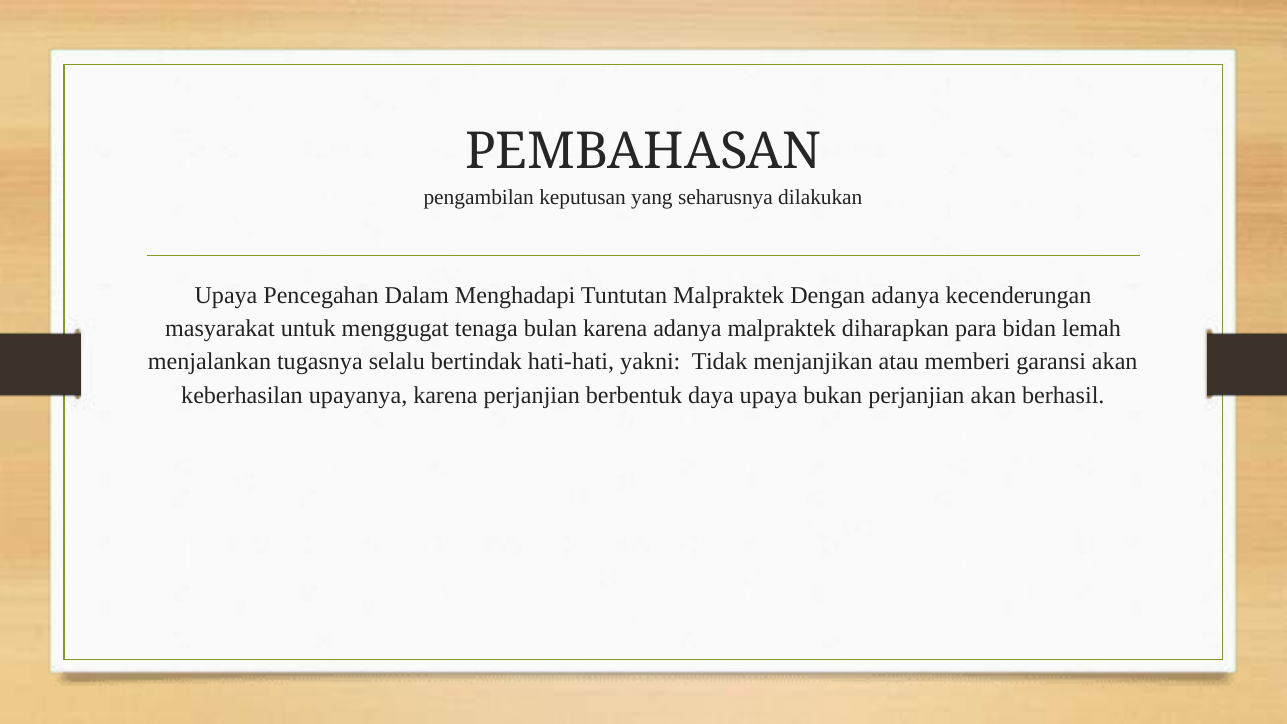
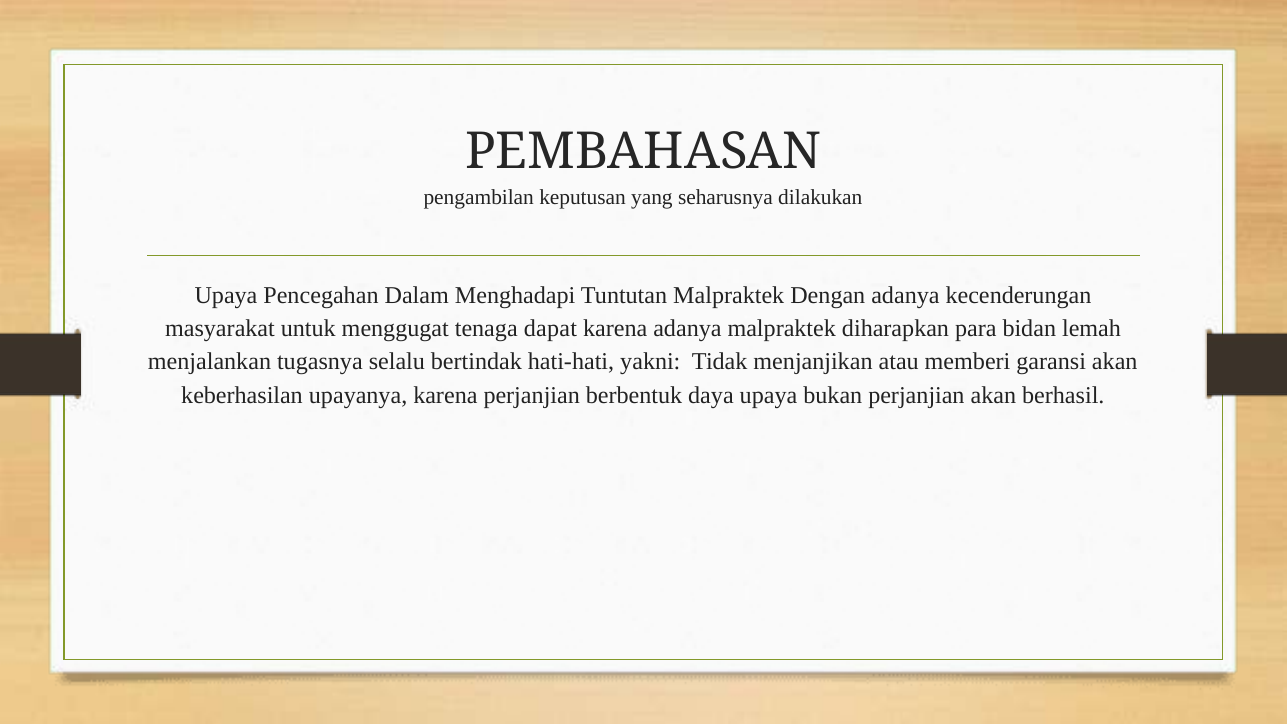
bulan: bulan -> dapat (550, 329)
